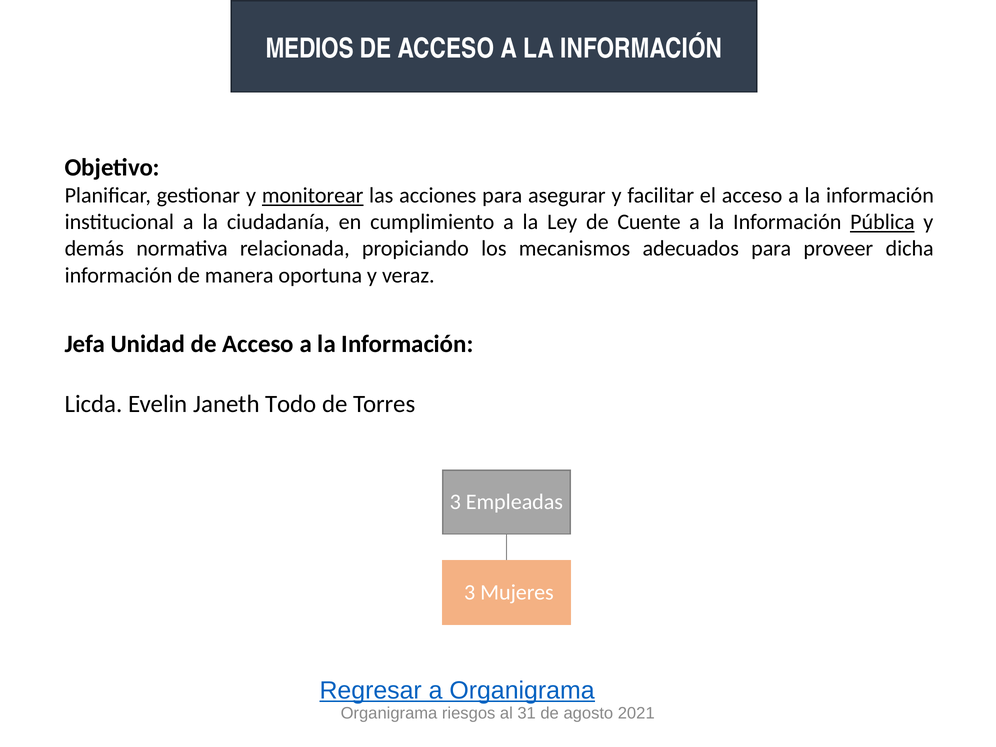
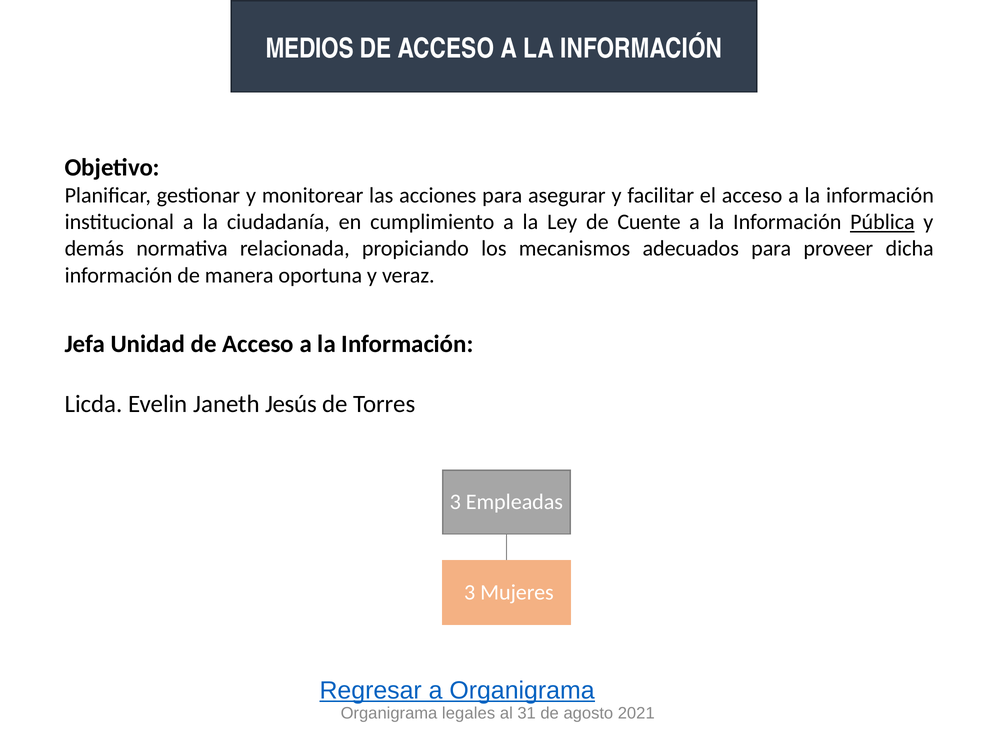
monitorear underline: present -> none (313, 196)
Todo: Todo -> Jesús (291, 404)
riesgos: riesgos -> legales (469, 713)
